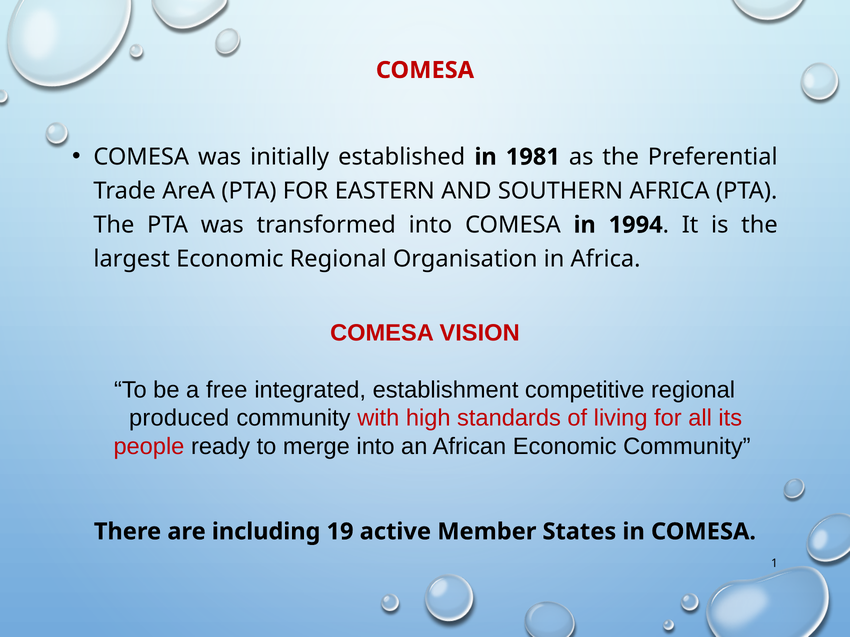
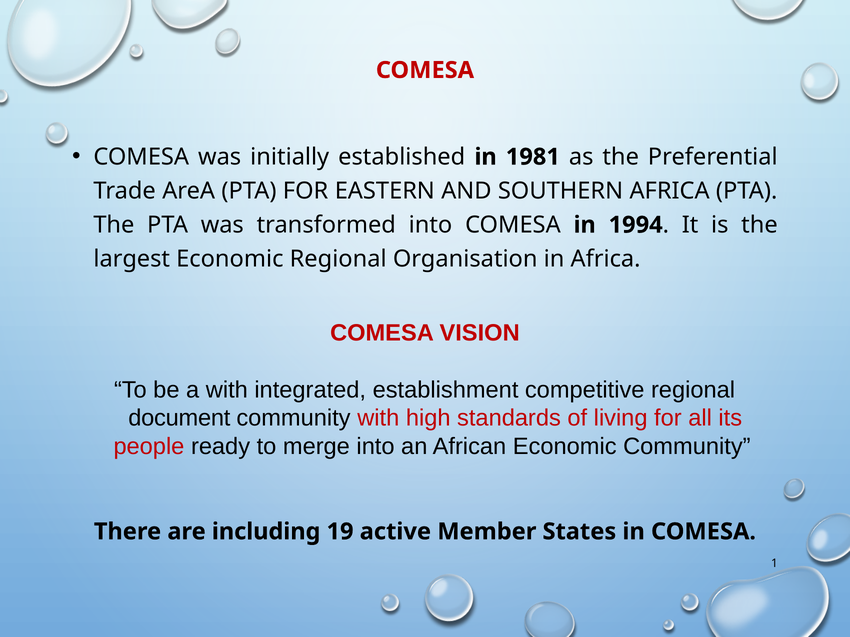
a free: free -> with (227, 390)
produced: produced -> document (179, 418)
